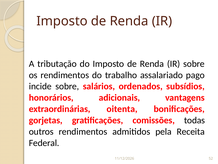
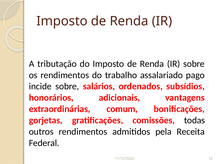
oitenta: oitenta -> comum (122, 109)
